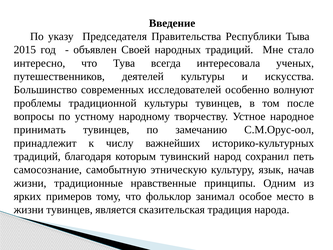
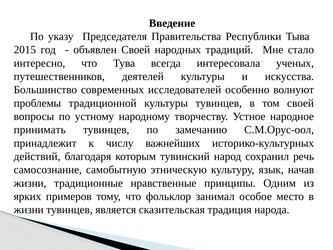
том после: после -> своей (301, 103)
традиций: традиций -> действий (37, 156)
петь: петь -> речь (304, 156)
